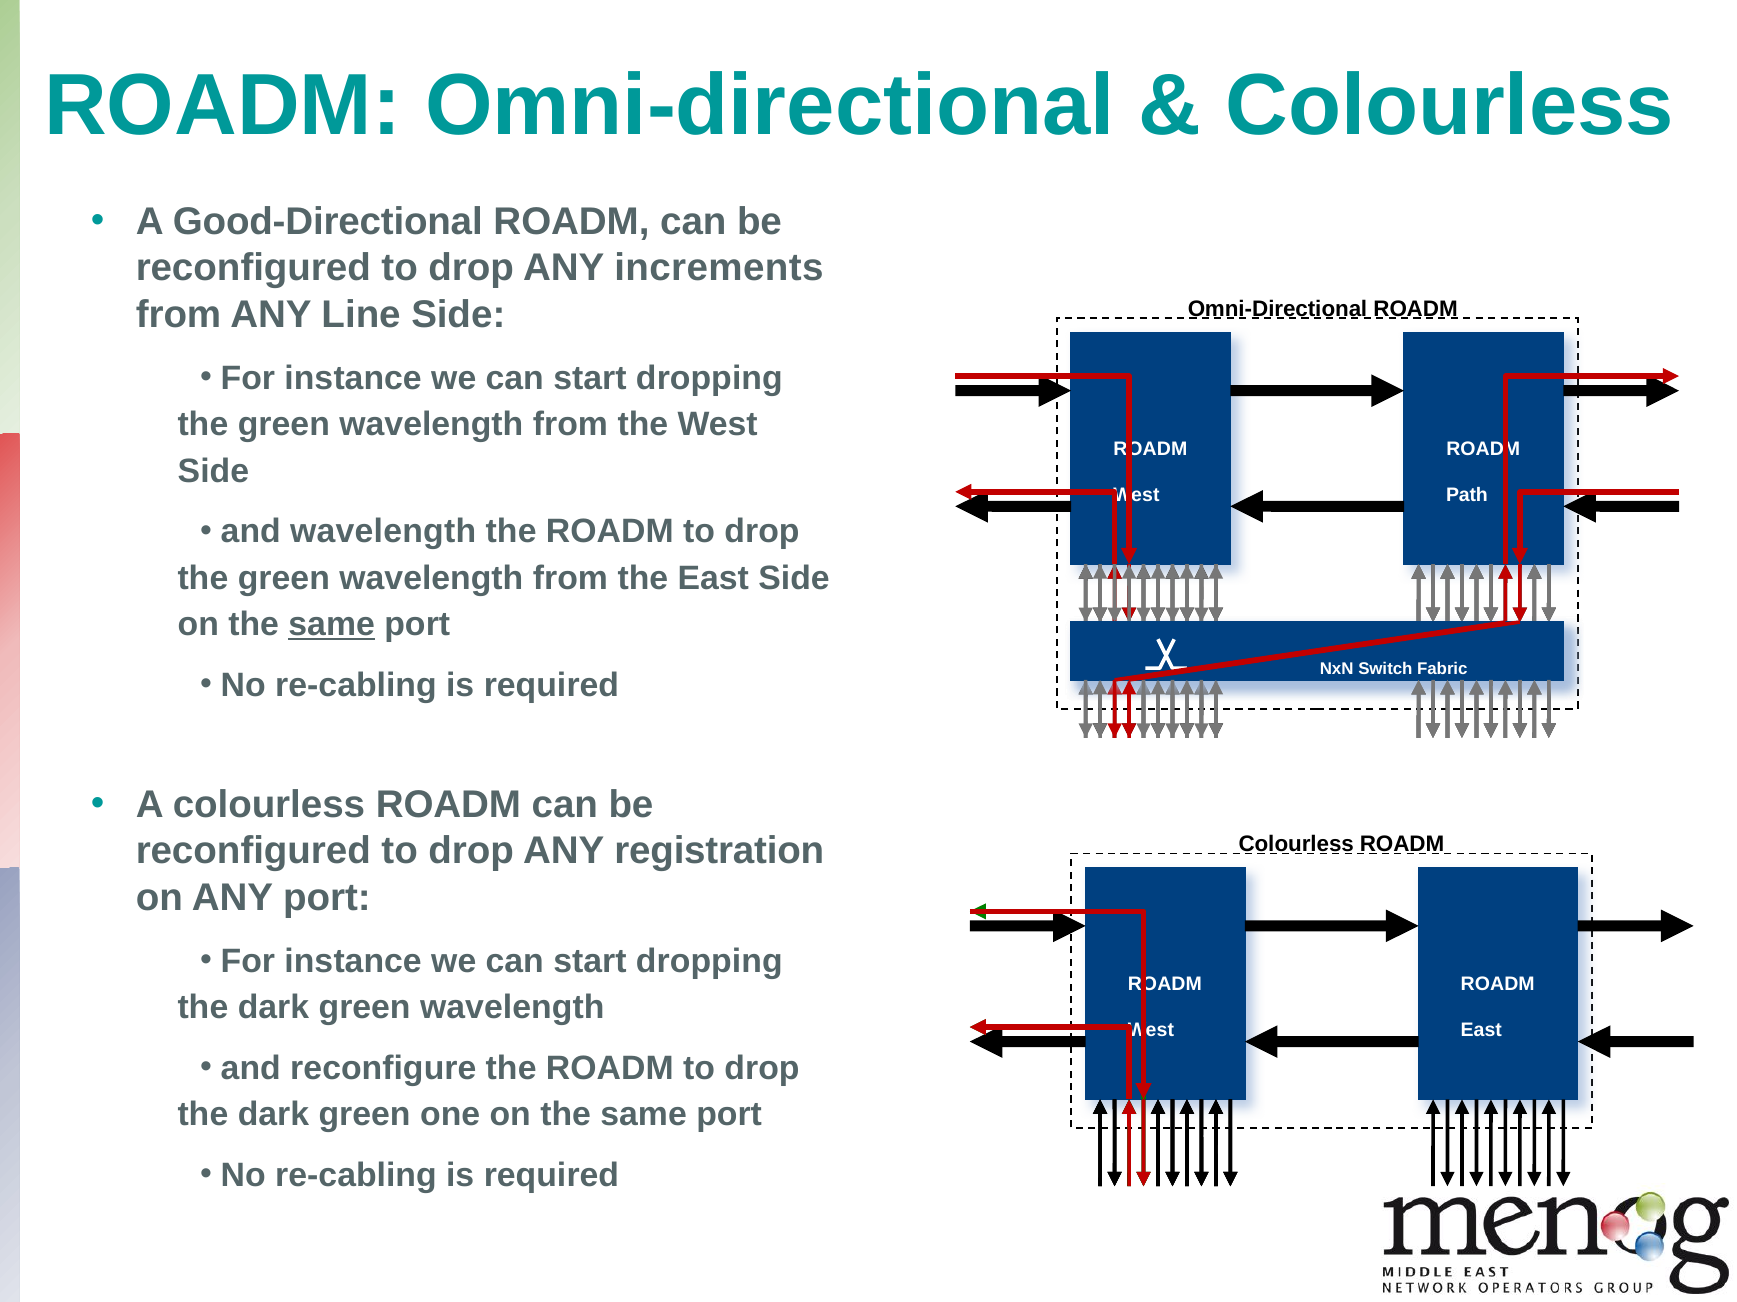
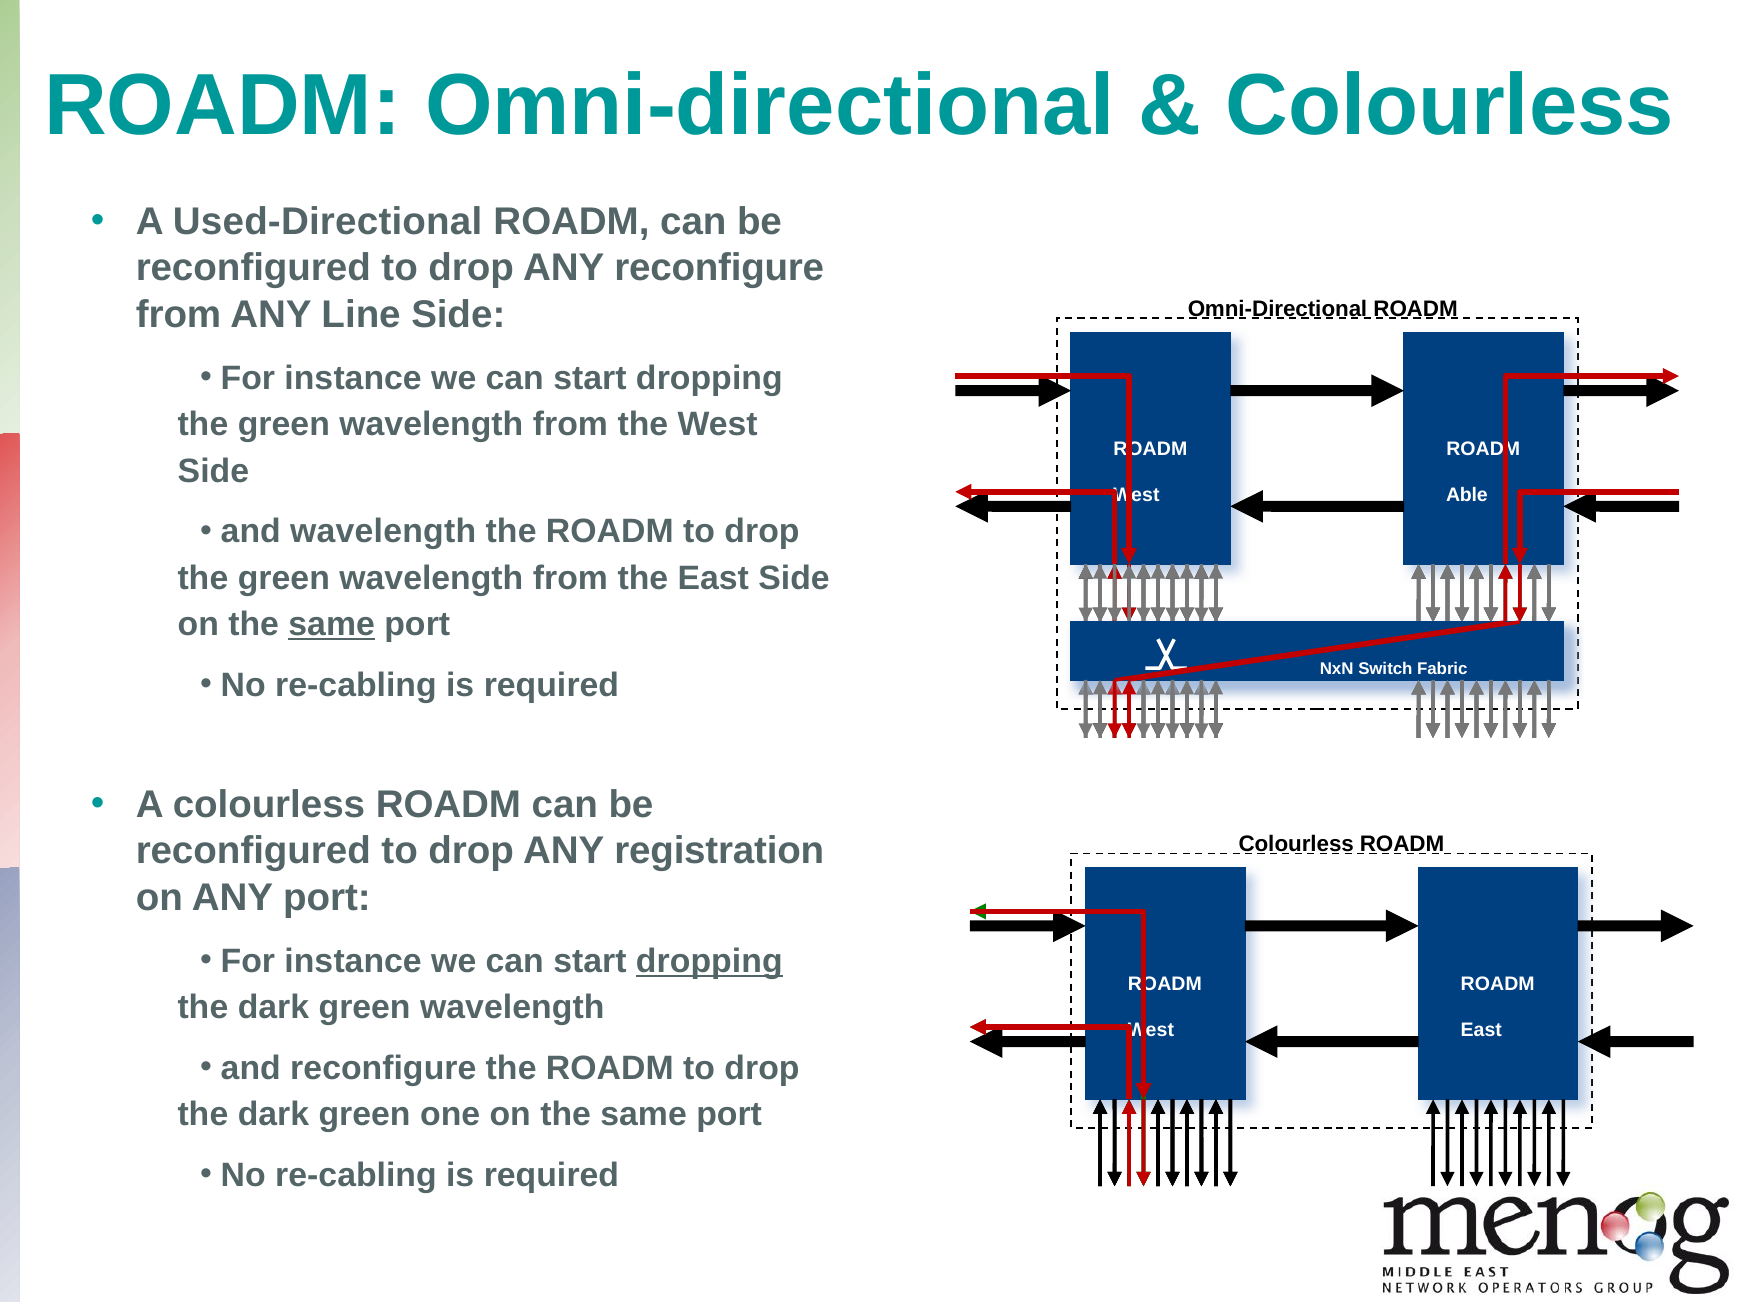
Good-Directional: Good-Directional -> Used-Directional (328, 222)
ANY increments: increments -> reconfigure (719, 268)
Path: Path -> Able (1467, 495)
dropping underline: none -> present (709, 962)
